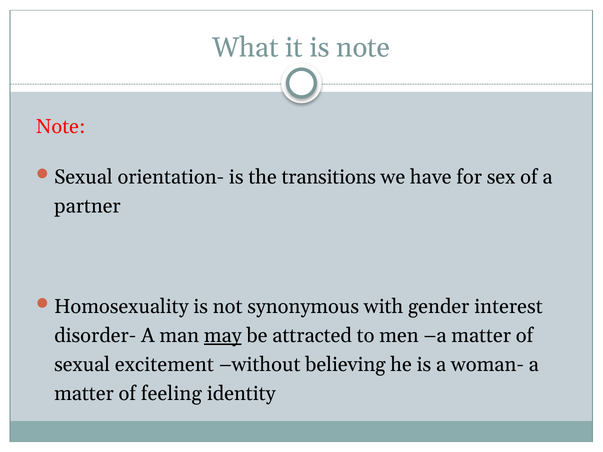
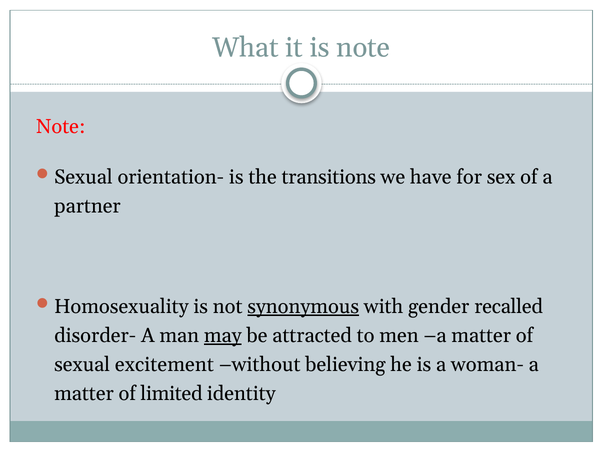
synonymous underline: none -> present (303, 307)
interest: interest -> recalled (509, 307)
feeling: feeling -> limited (172, 394)
